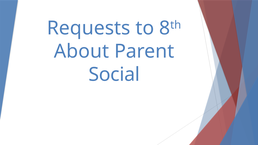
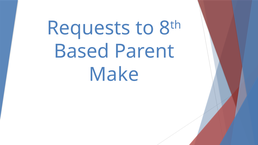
About: About -> Based (82, 51)
Social: Social -> Make (114, 74)
